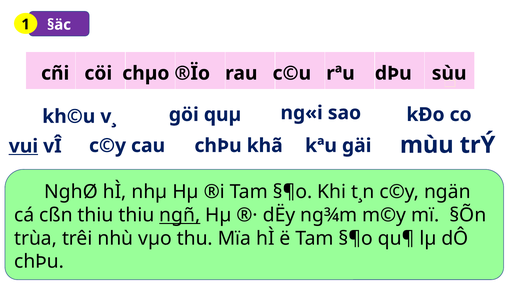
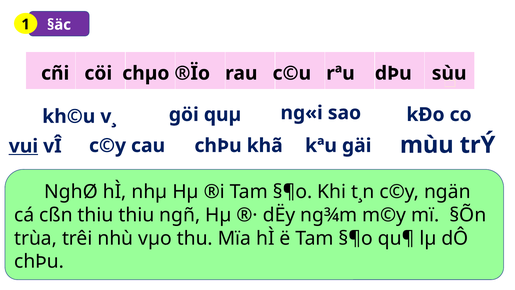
ngñ underline: present -> none (180, 215)
